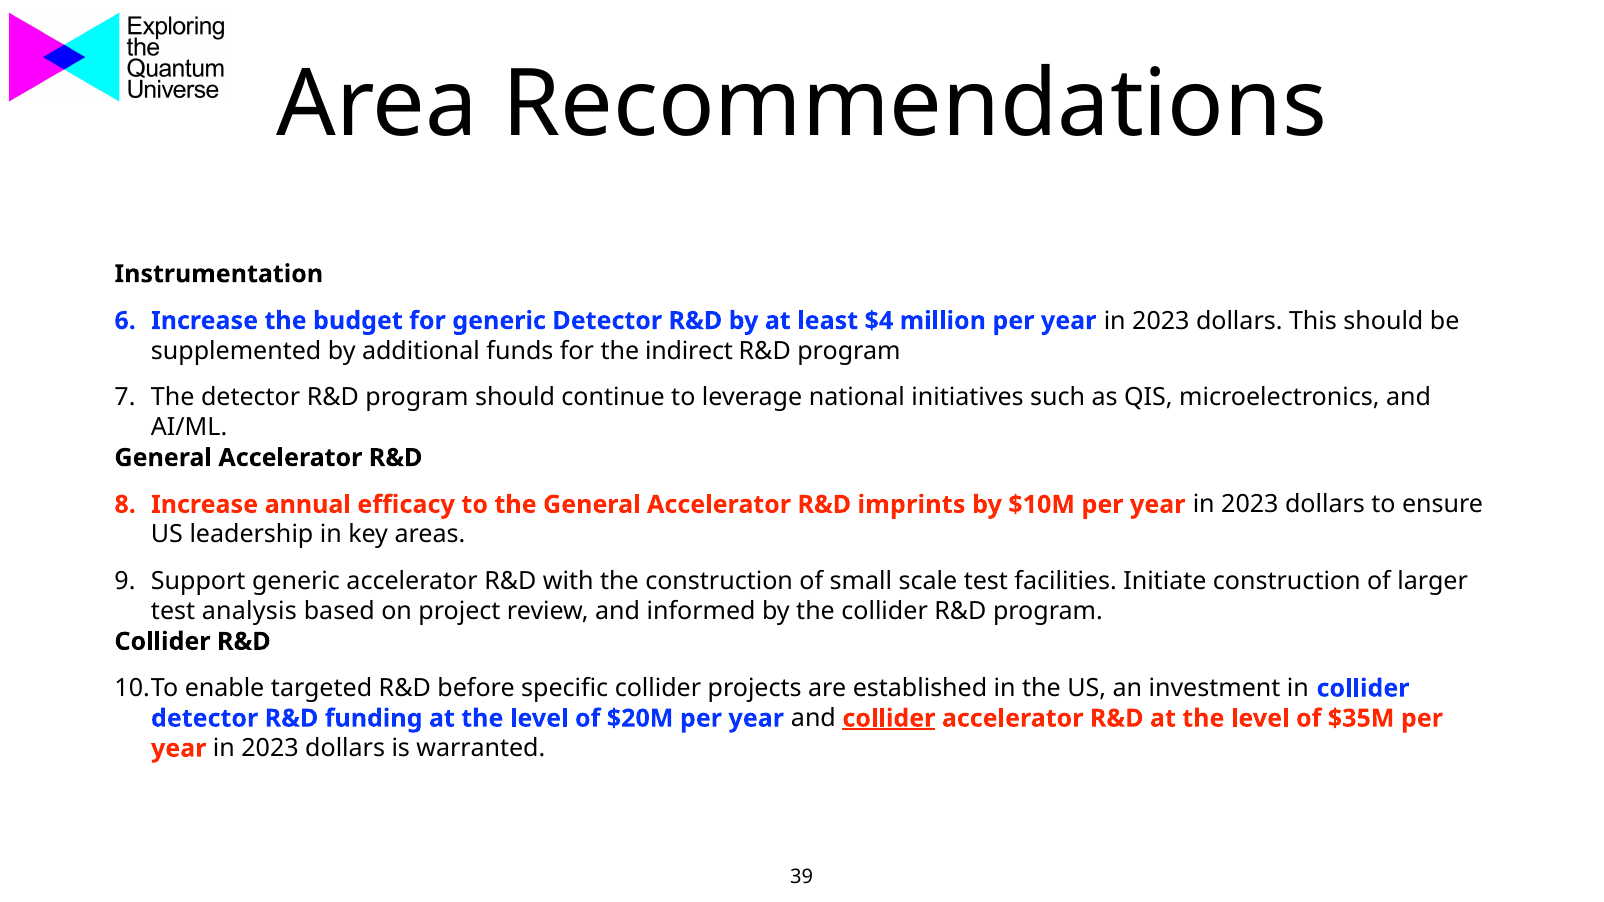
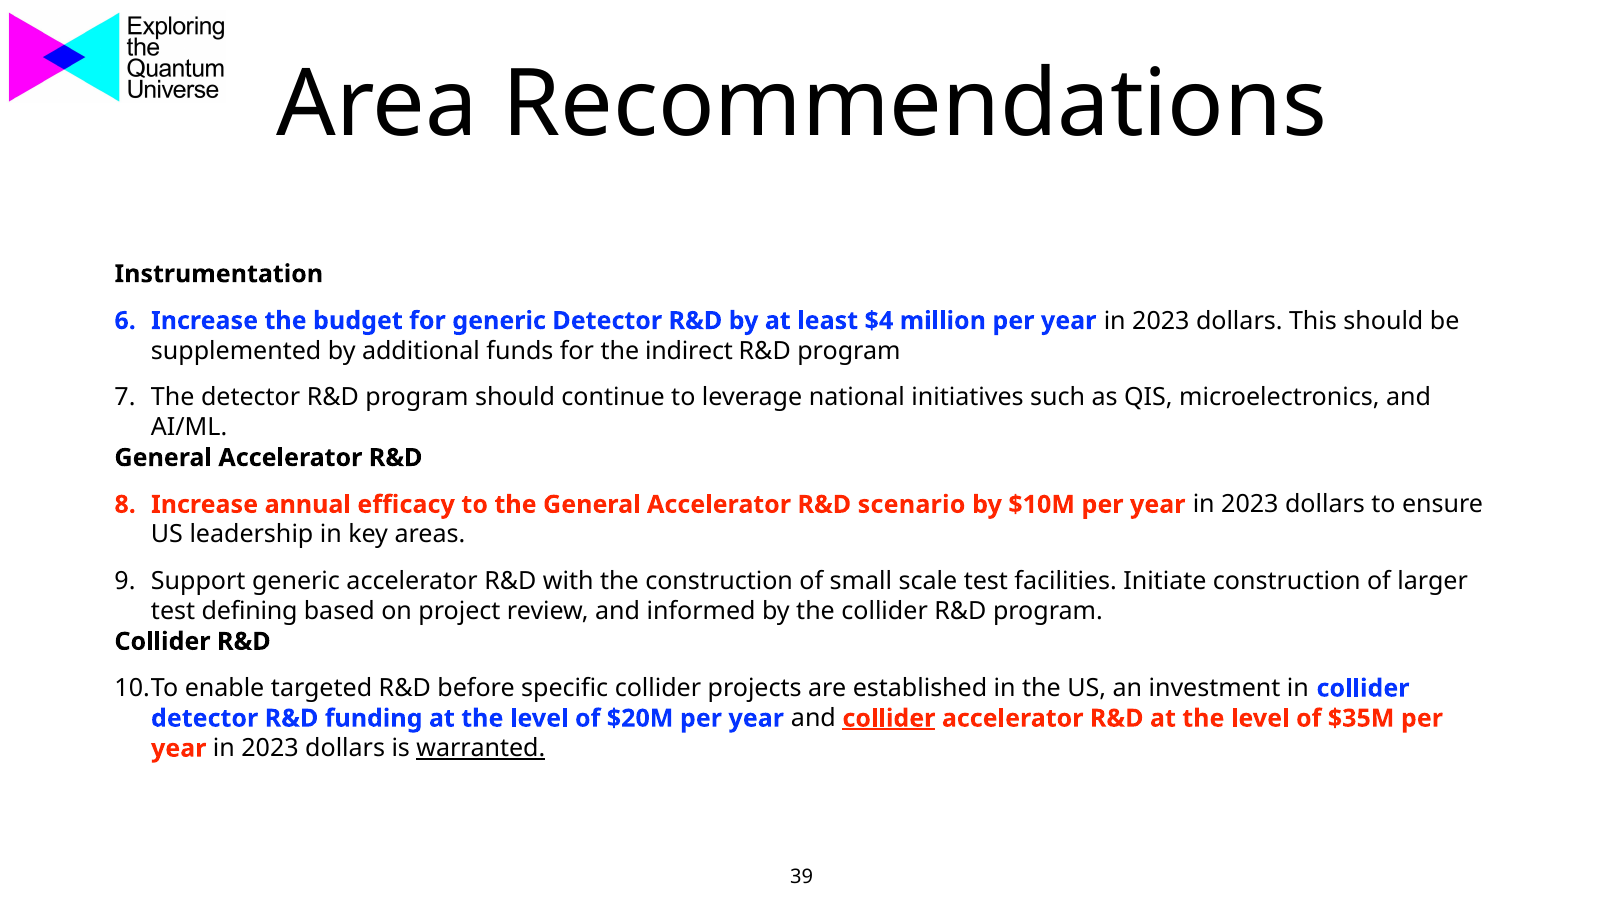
imprints: imprints -> scenario (912, 505)
analysis: analysis -> defining (250, 612)
warranted underline: none -> present (481, 749)
